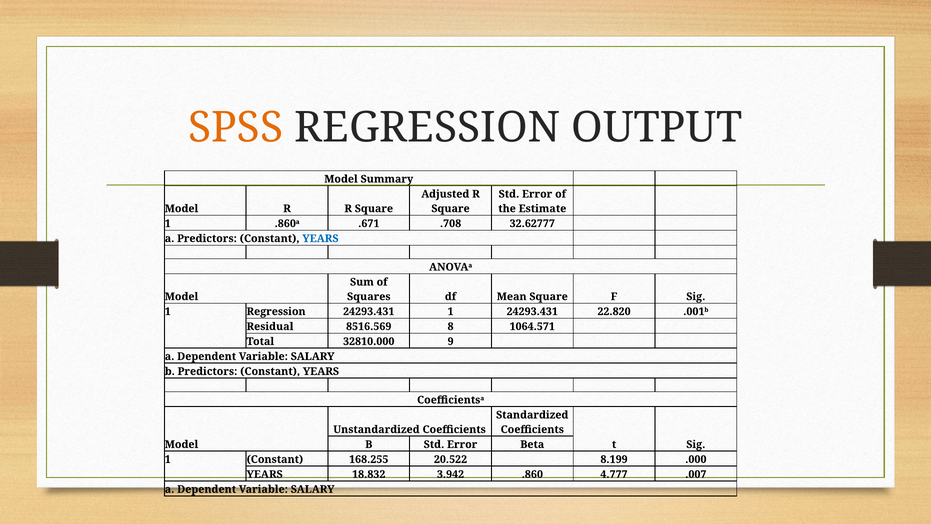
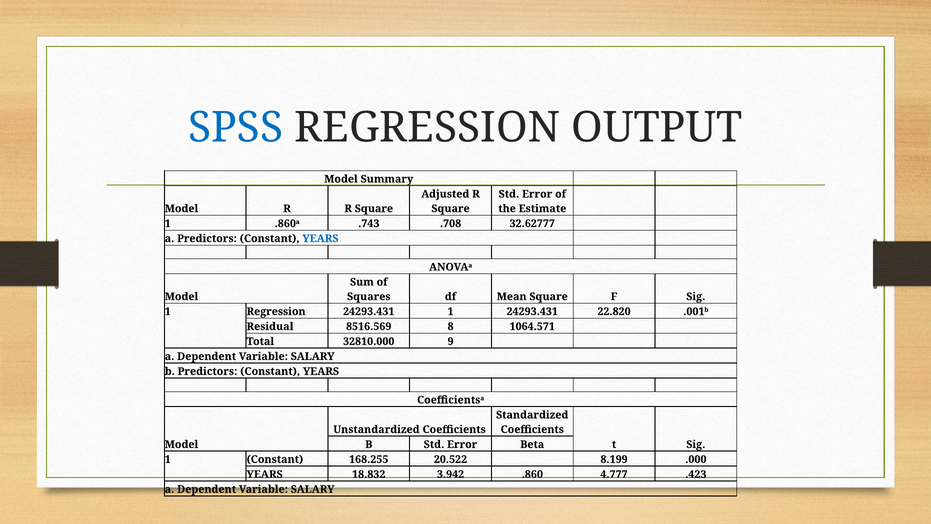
SPSS colour: orange -> blue (236, 128)
.671: .671 -> .743 (369, 223)
.007: .007 -> .423 (696, 474)
